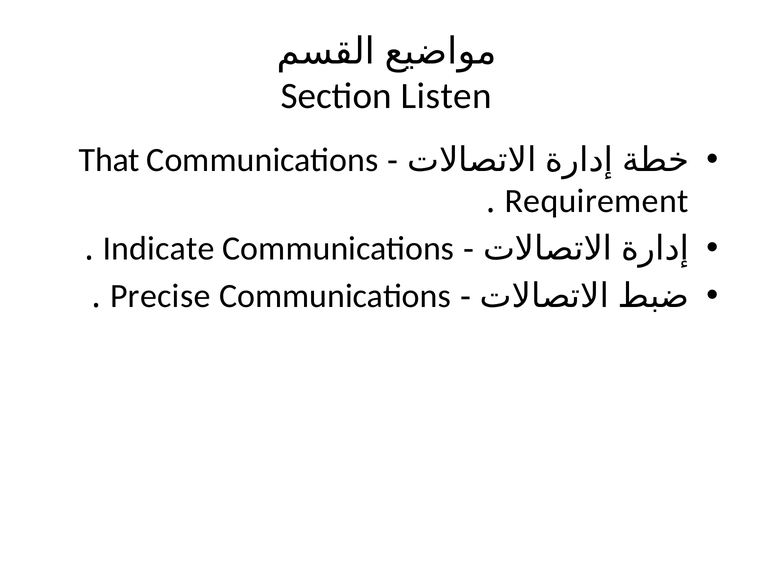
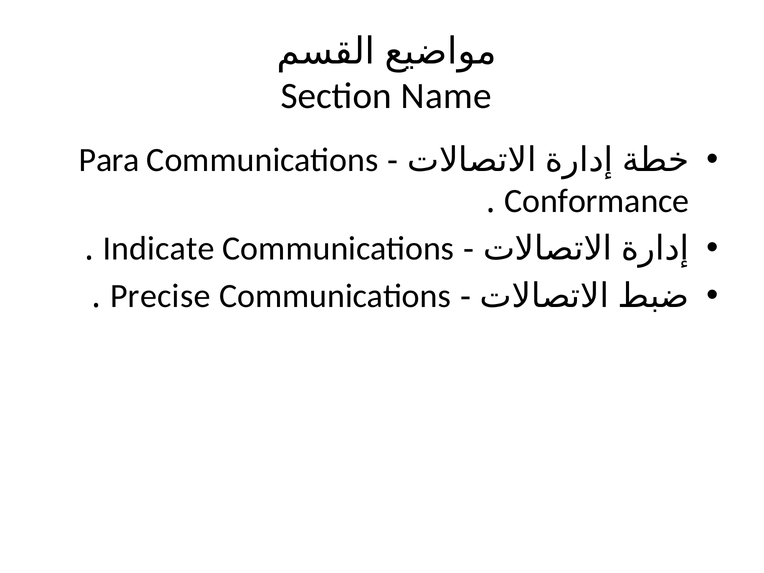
Listen: Listen -> Name (446, 96)
That: That -> Para (109, 160)
Requirement: Requirement -> Conformance (597, 201)
